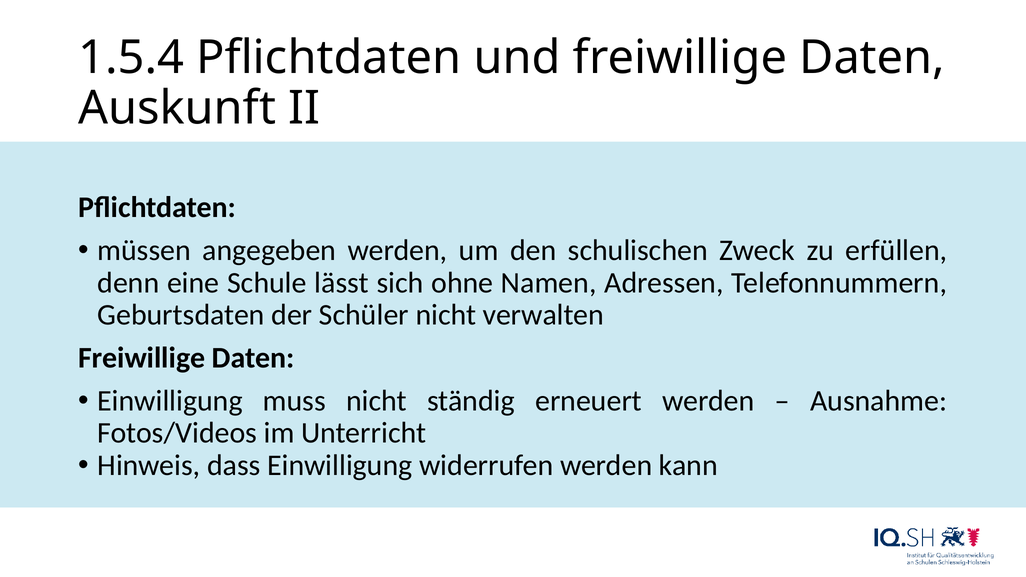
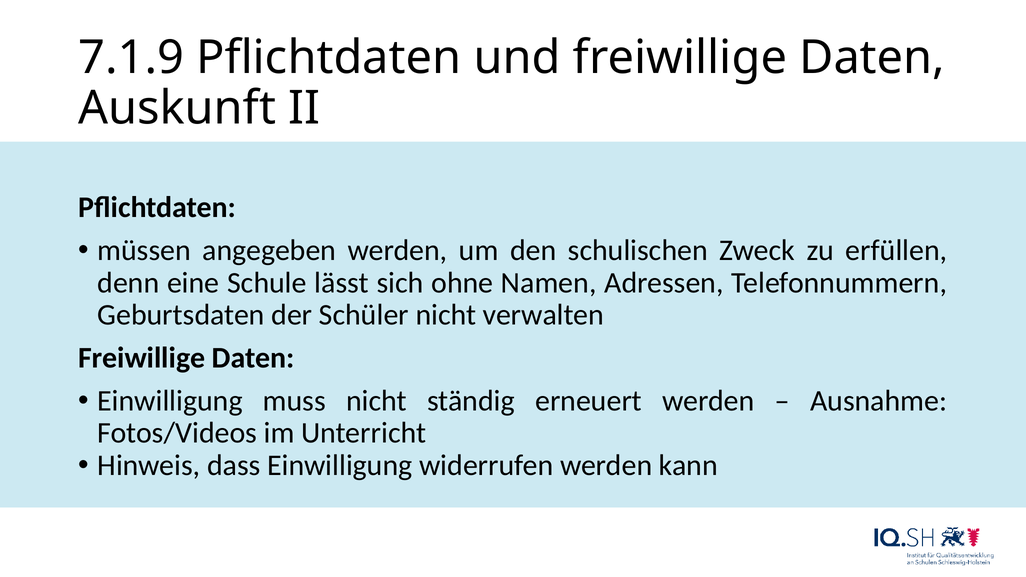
1.5.4: 1.5.4 -> 7.1.9 (131, 58)
